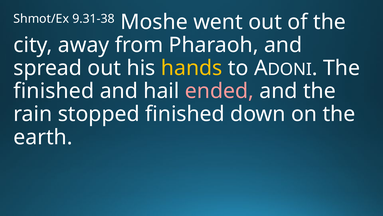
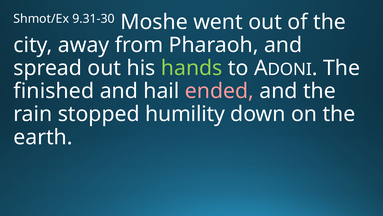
9.31-38: 9.31-38 -> 9.31-30 (93, 19)
hands colour: yellow -> light green (192, 68)
stopped finished: finished -> humility (185, 114)
